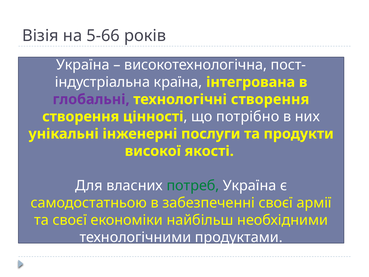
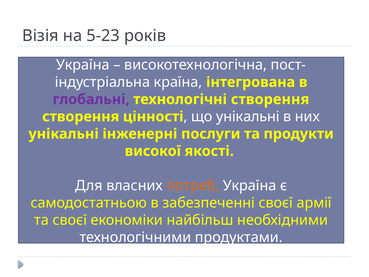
5-66: 5-66 -> 5-23 (103, 36)
що потрібно: потрібно -> унікальні (248, 117)
потреб colour: green -> orange (193, 185)
